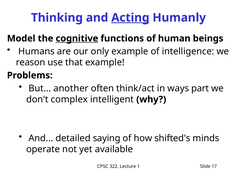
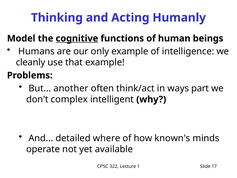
Acting underline: present -> none (130, 18)
reason: reason -> cleanly (31, 62)
saying: saying -> where (107, 138)
shifted's: shifted's -> known's (172, 138)
